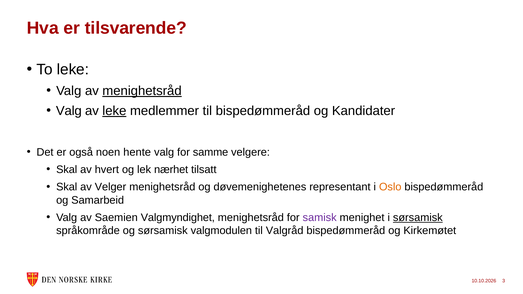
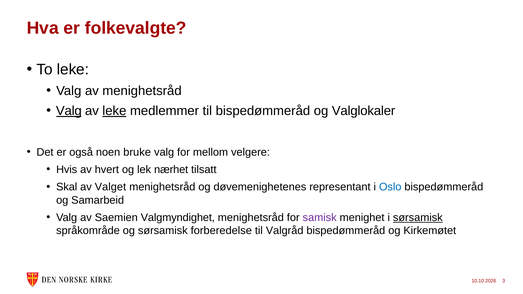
tilsvarende: tilsvarende -> folkevalgte (136, 28)
menighetsråd underline: present -> none (142, 91)
Valg underline: none -> present (69, 111)
Kandidater: Kandidater -> Valglokaler (364, 111)
hente: hente -> bruke (137, 152)
samme: samme -> mellom (211, 152)
Skal: Skal -> Hvis (67, 170)
Velger: Velger -> Valget (110, 187)
Oslo colour: orange -> blue (390, 187)
valgmodulen: valgmodulen -> forberedelse (221, 231)
